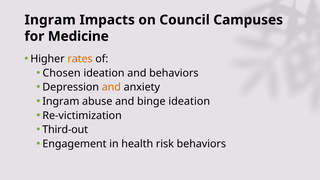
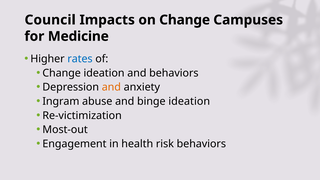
Ingram: Ingram -> Council (50, 20)
on Council: Council -> Change (185, 20)
rates colour: orange -> blue (80, 59)
Chosen: Chosen -> Change (62, 73)
Third-out: Third-out -> Most-out (65, 130)
